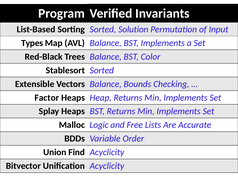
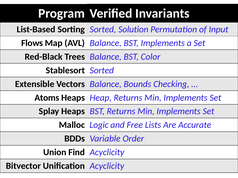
Types: Types -> Flows (32, 43)
Factor: Factor -> Atoms (47, 98)
